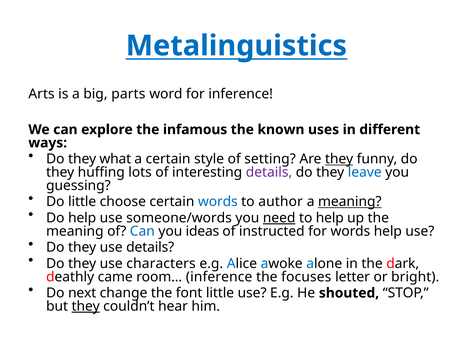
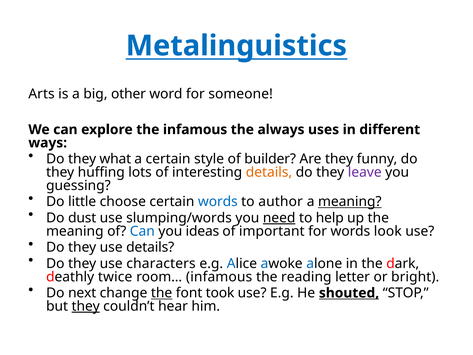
parts: parts -> other (128, 94)
for inference: inference -> someone (241, 94)
known: known -> always (281, 130)
setting: setting -> builder (270, 159)
they underline: present -> none (339, 159)
details colour: purple -> orange (269, 172)
leave colour: blue -> purple (365, 172)
Do help: help -> dust (82, 218)
someone/words: someone/words -> slumping/words (179, 218)
instructed: instructed -> important (272, 231)
words help: help -> look (388, 231)
came: came -> twice (115, 277)
room… inference: inference -> infamous (219, 277)
focuses: focuses -> reading (306, 277)
the underline: none -> present (162, 293)
font little: little -> took (220, 293)
shouted underline: none -> present (349, 293)
